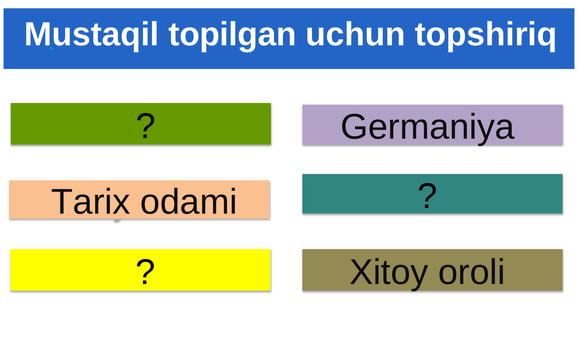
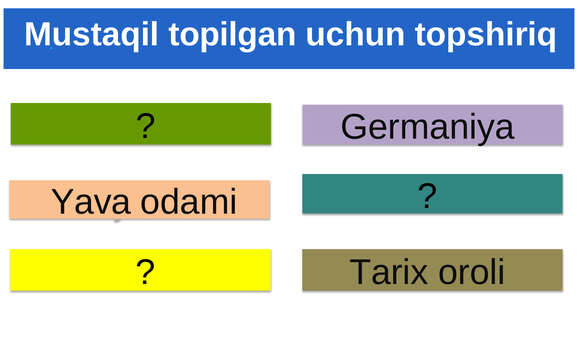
Tarix: Tarix -> Yava (91, 202)
Xitoy: Xitoy -> Tarix (389, 272)
